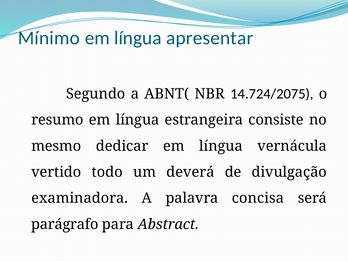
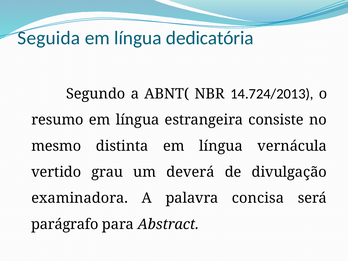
Mínimo: Mínimo -> Seguida (49, 38)
apresentar: apresentar -> dedicatória (210, 38)
14.724/2075: 14.724/2075 -> 14.724/2013 (272, 94)
dedicar: dedicar -> distinta (122, 146)
todo: todo -> grau (107, 172)
